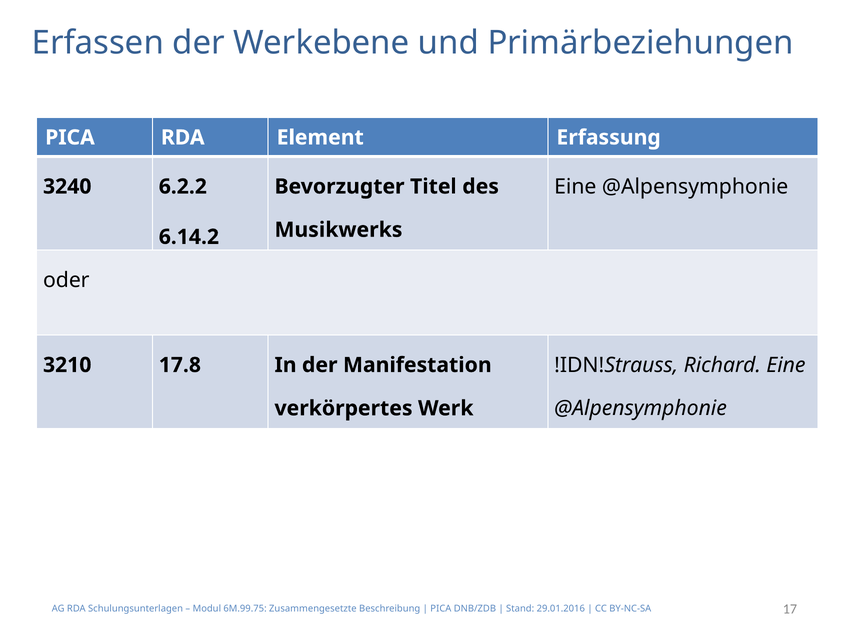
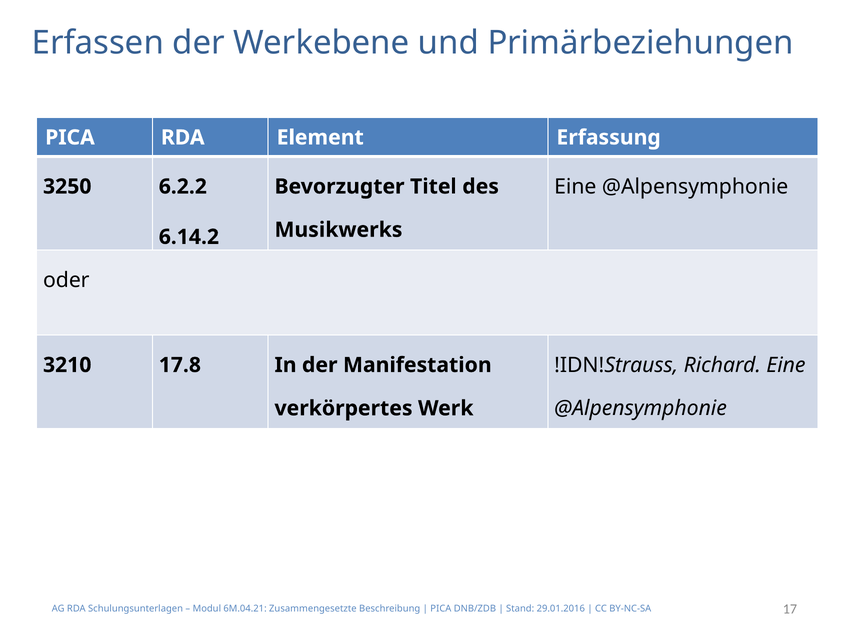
3240: 3240 -> 3250 (67, 187)
6M.99.75: 6M.99.75 -> 6M.04.21 (245, 609)
